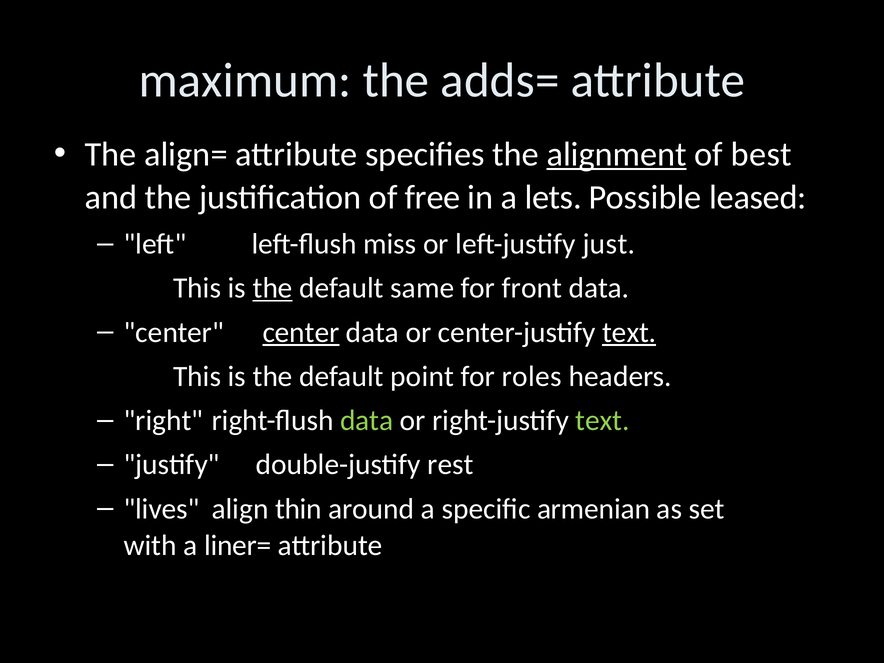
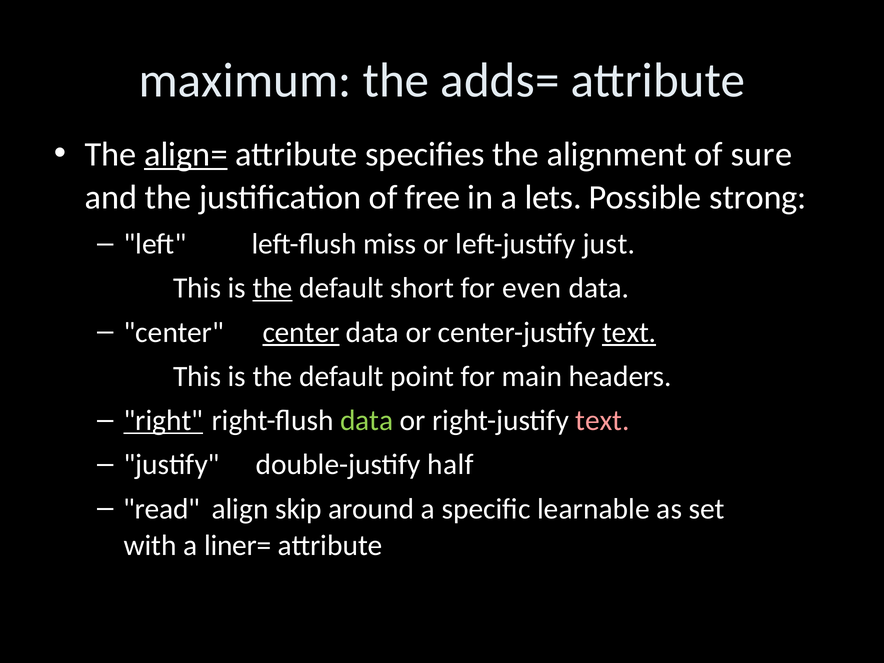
align= underline: none -> present (186, 154)
alignment underline: present -> none (617, 154)
best: best -> sure (761, 154)
leased: leased -> strong (758, 197)
same: same -> short (422, 288)
front: front -> even (532, 288)
roles: roles -> main (532, 376)
right underline: none -> present (163, 421)
text colour: light green -> pink (602, 421)
rest: rest -> half (450, 465)
lives: lives -> read (162, 509)
thin: thin -> skip (299, 509)
armenian: armenian -> learnable (593, 509)
